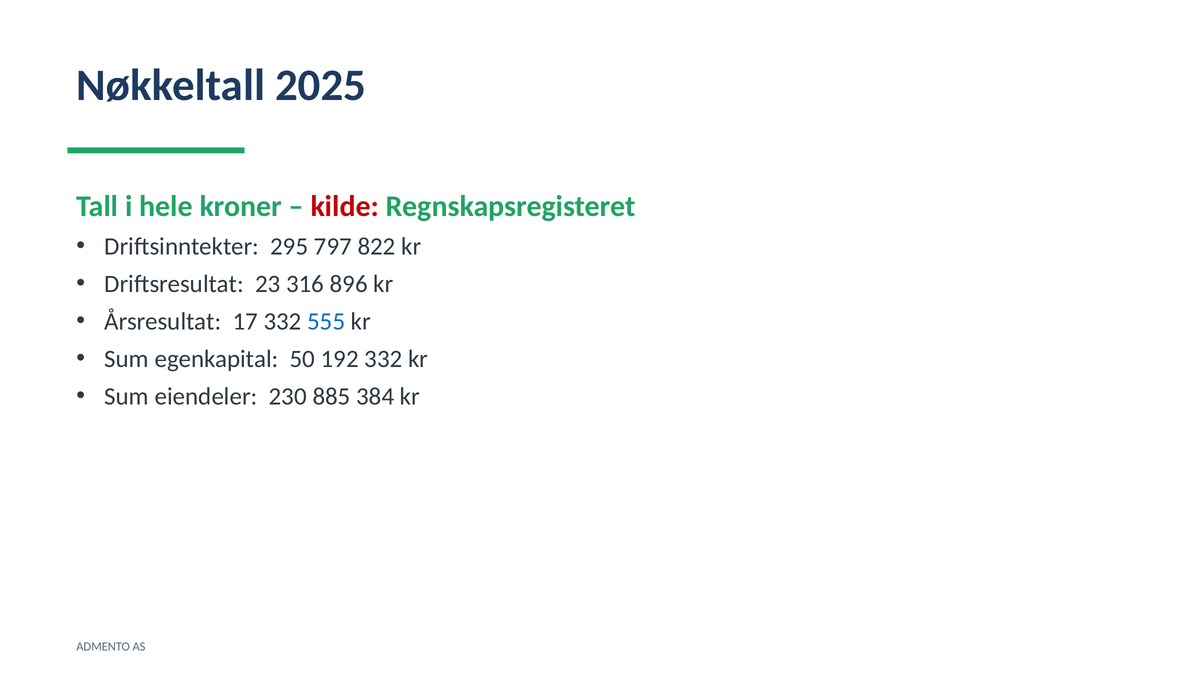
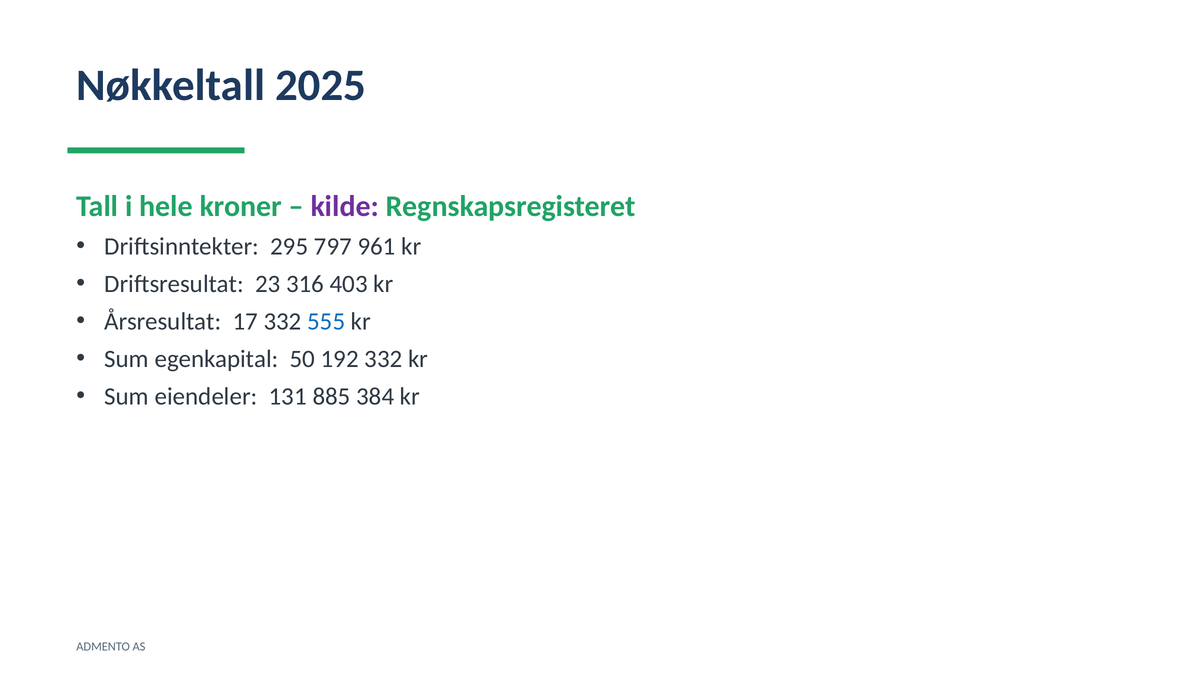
kilde colour: red -> purple (345, 206)
822: 822 -> 961 (377, 247)
896: 896 -> 403 (349, 284)
230: 230 -> 131 (288, 397)
